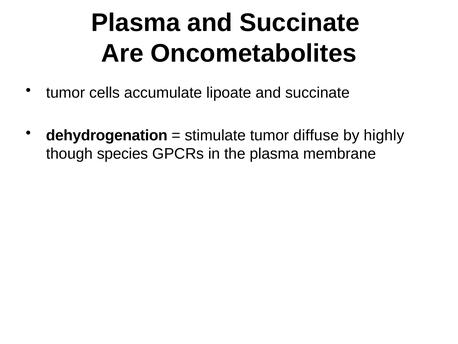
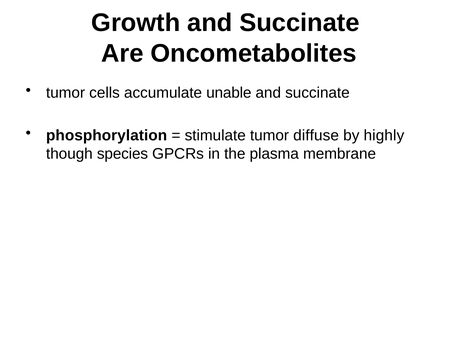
Plasma: Plasma -> Growth (136, 23)
lipoate: lipoate -> unable (229, 93)
dehydrogenation: dehydrogenation -> phosphorylation (107, 135)
